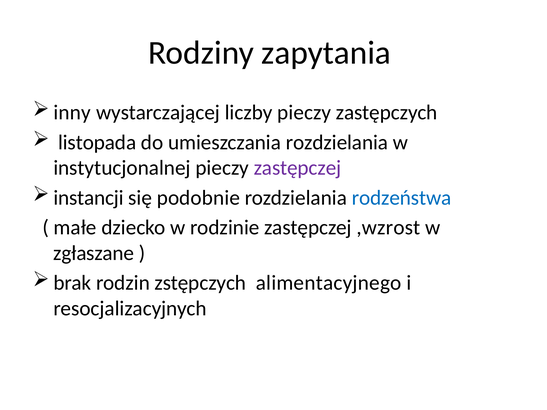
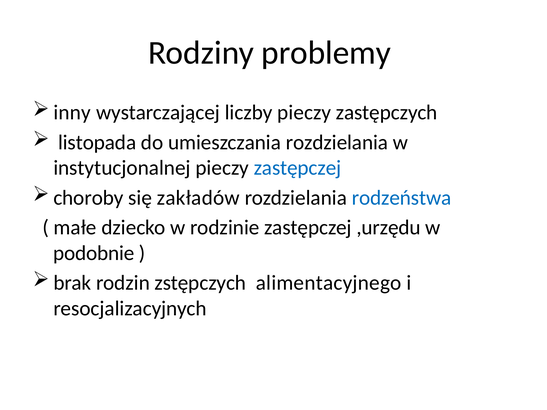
zapytania: zapytania -> problemy (326, 53)
zastępczej colour: purple -> blue (297, 168)
instancji: instancji -> choroby (88, 198)
podobnie: podobnie -> zakładów (198, 198)
,wzrost: ,wzrost -> ,urzędu (389, 228)
zgłaszane: zgłaszane -> podobnie (94, 253)
